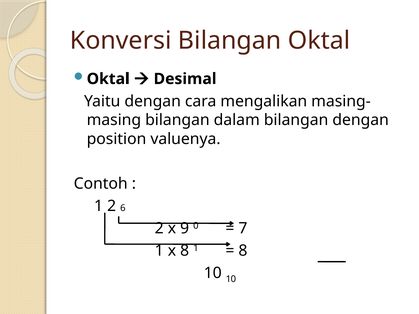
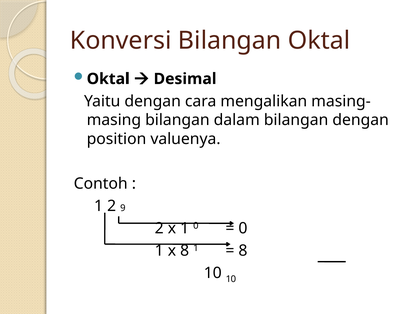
6: 6 -> 9 (123, 208)
x 9: 9 -> 1 (185, 229)
7: 7 -> 0 (243, 229)
